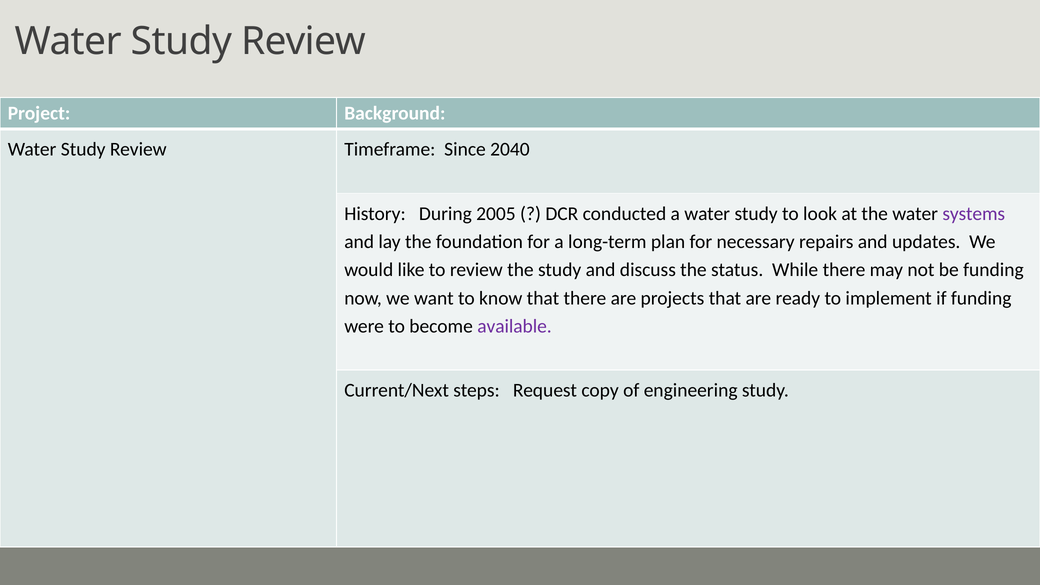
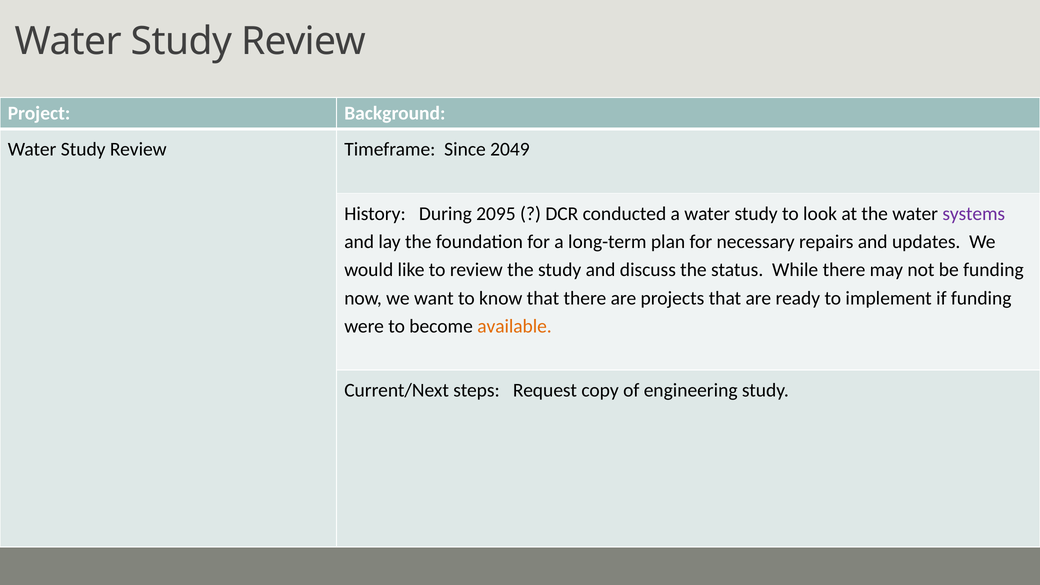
2040: 2040 -> 2049 (510, 149)
2005: 2005 -> 2095 (496, 214)
available colour: purple -> orange (514, 326)
